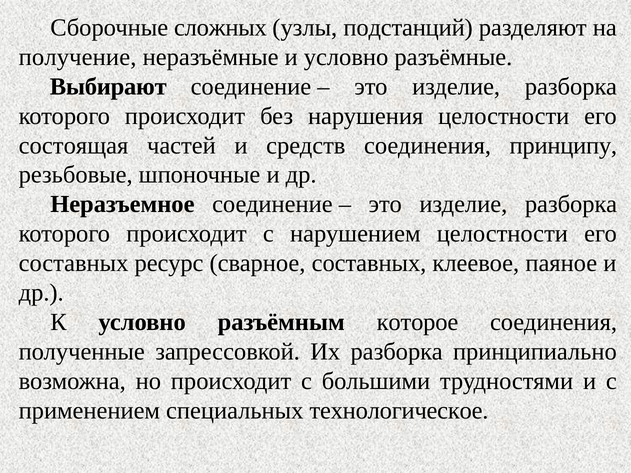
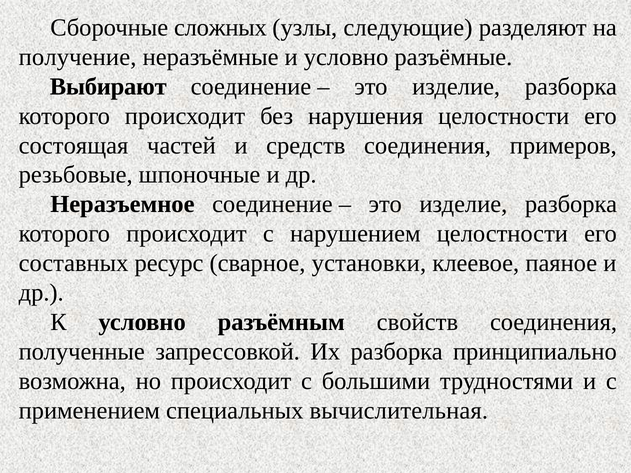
подстанций: подстанций -> следующие (408, 28)
принципу: принципу -> примеров (563, 146)
сварное составных: составных -> установки (369, 263)
которое: которое -> свойств (417, 322)
технологическое: технологическое -> вычислительная (399, 411)
